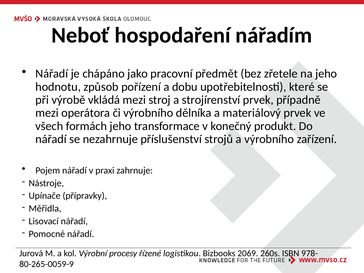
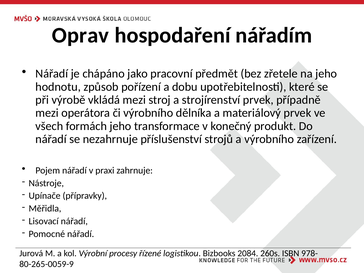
Neboť: Neboť -> Oprav (80, 35)
2069: 2069 -> 2084 (248, 253)
